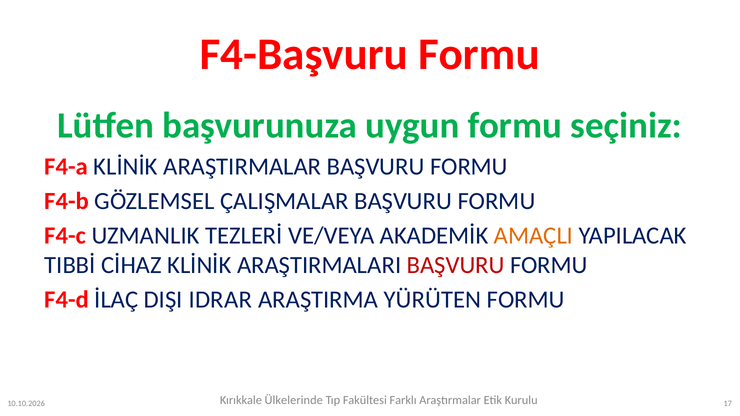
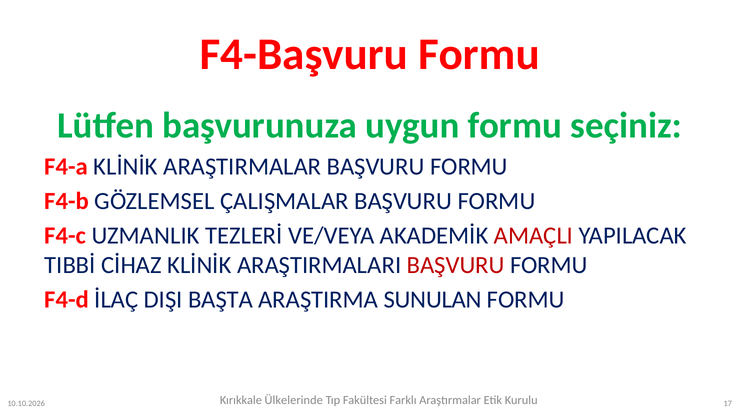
AMAÇLI colour: orange -> red (534, 236)
IDRAR: IDRAR -> BAŞTA (221, 300)
YÜRÜTEN: YÜRÜTEN -> SUNULAN (433, 300)
